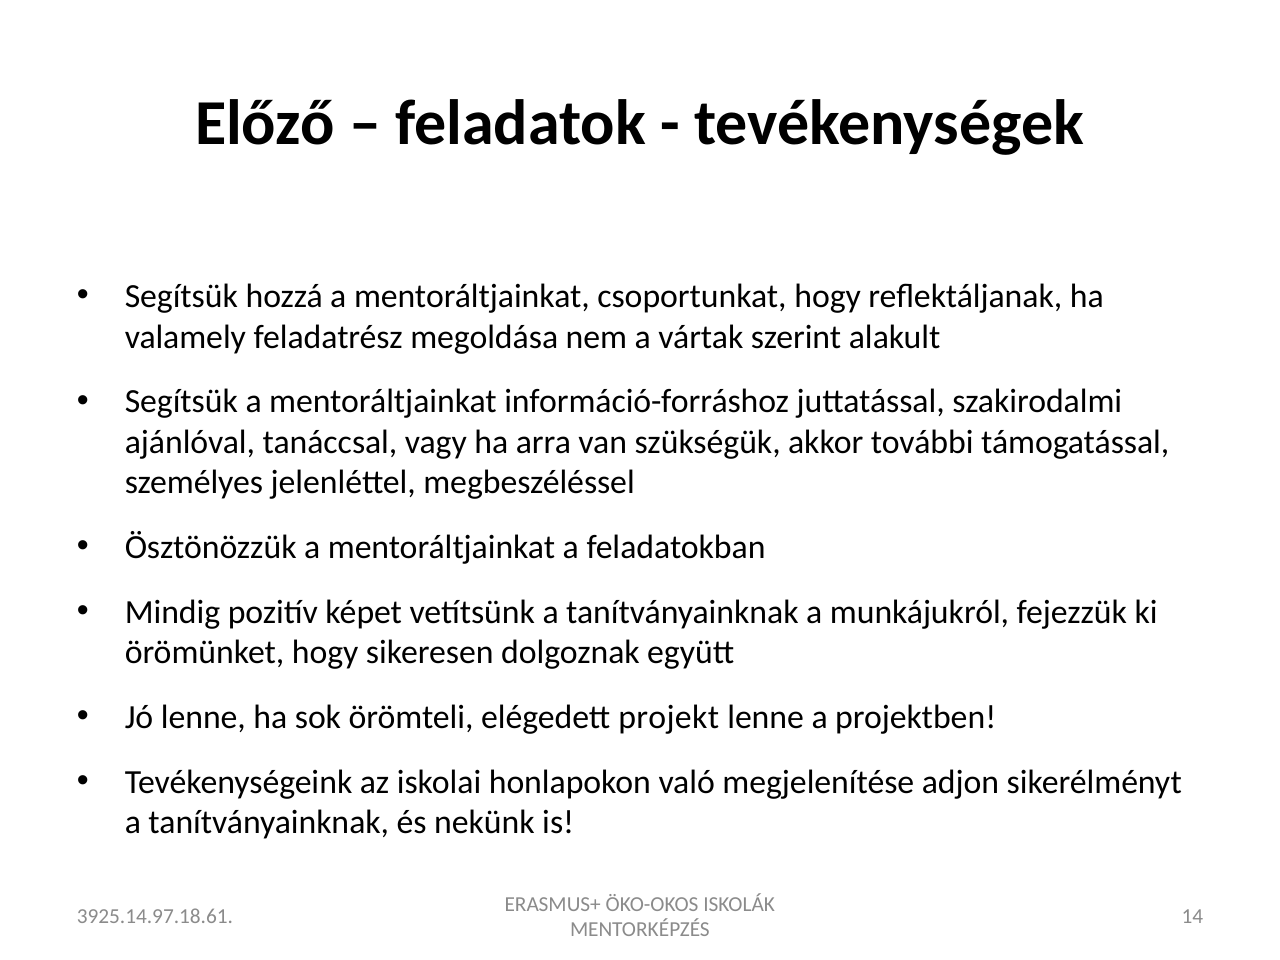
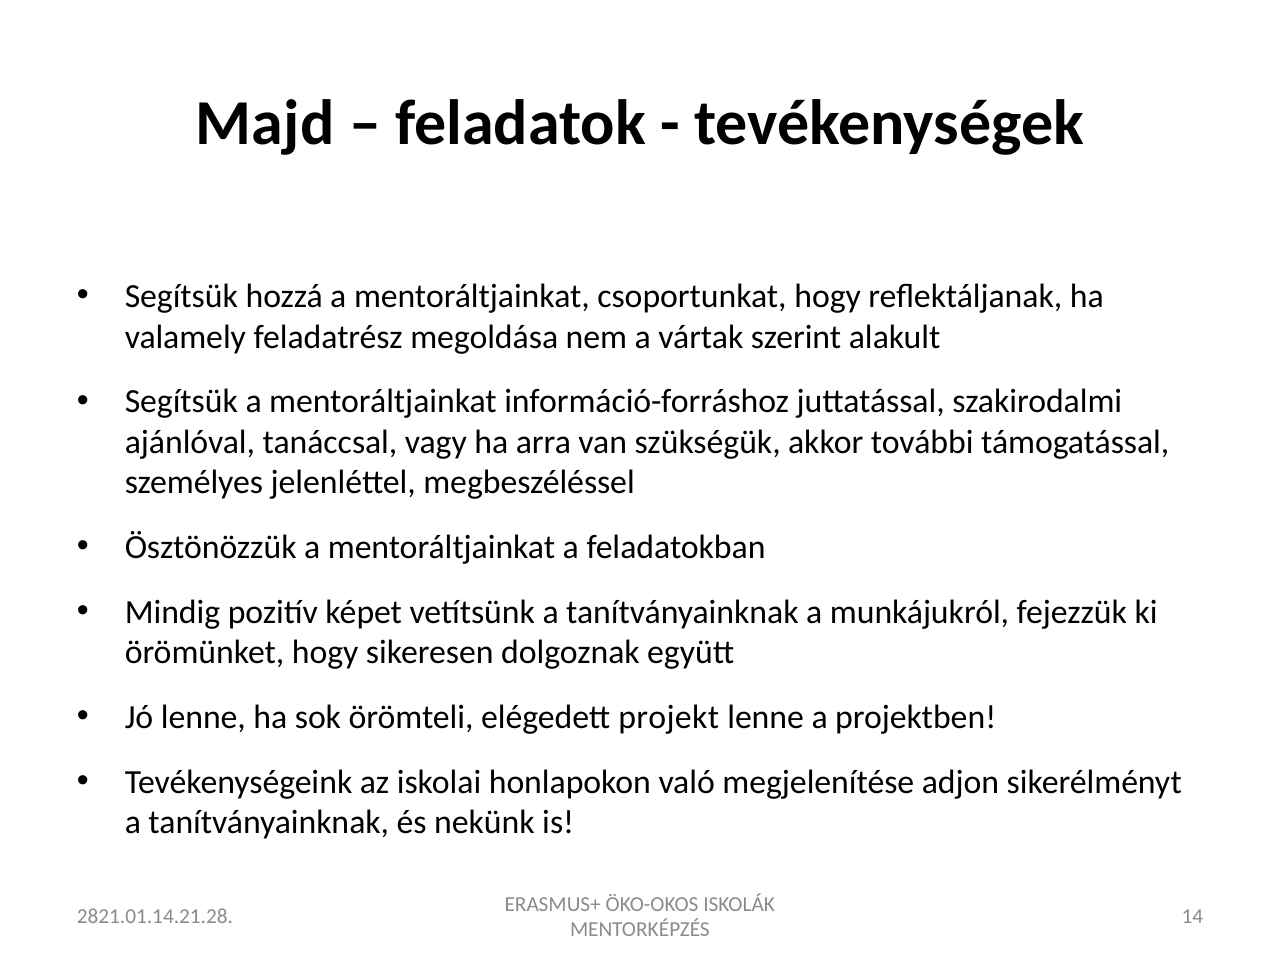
Előző: Előző -> Majd (265, 123)
3925.14.97.18.61: 3925.14.97.18.61 -> 2821.01.14.21.28 (155, 917)
